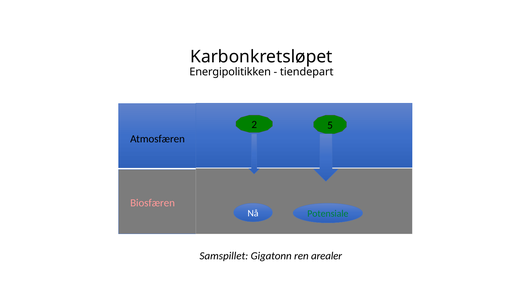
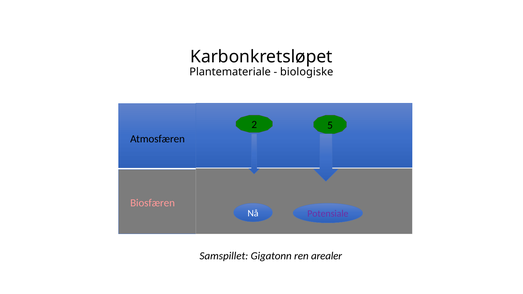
Energipolitikken: Energipolitikken -> Plantemateriale (230, 72)
tiendepart: tiendepart -> biologiske (307, 72)
Potensiale colour: green -> purple (328, 214)
